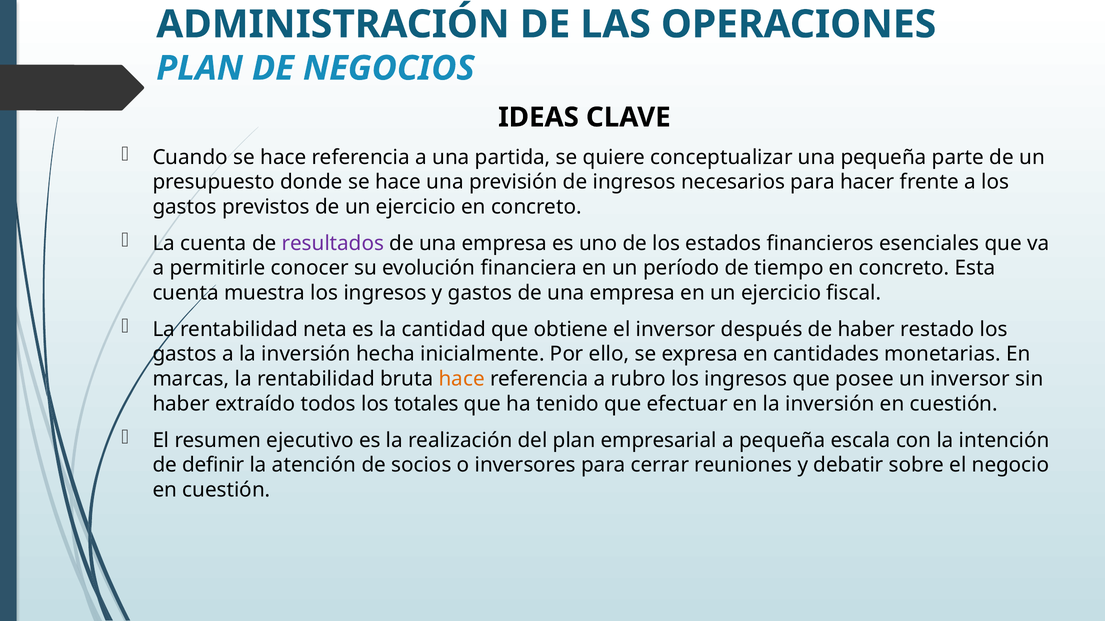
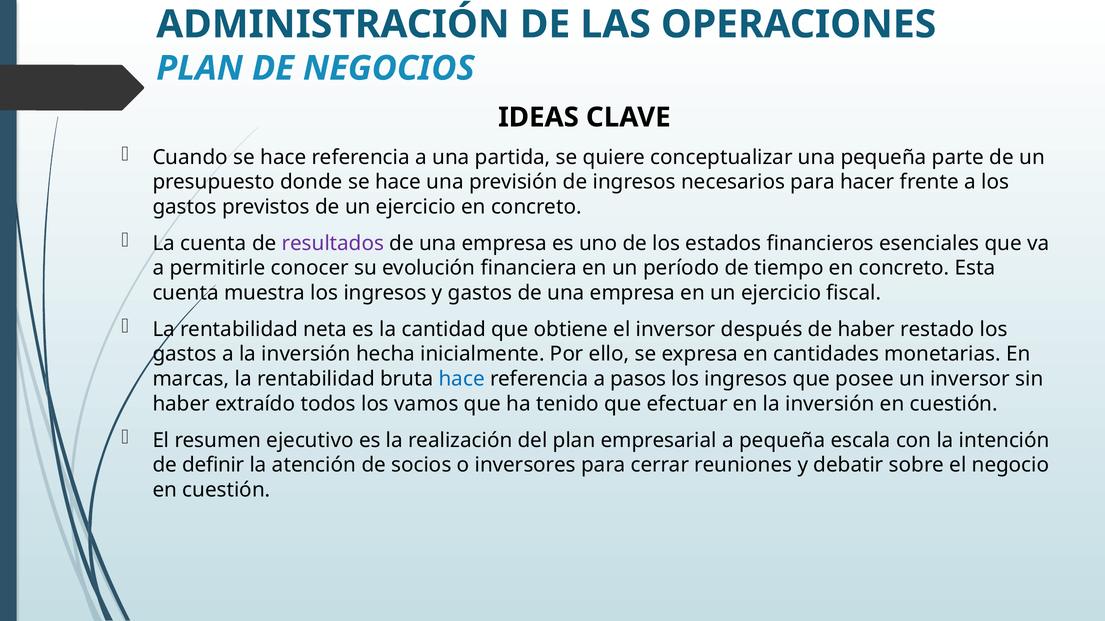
hace colour: orange -> blue (462, 379)
rubro: rubro -> pasos (638, 379)
totales: totales -> vamos (426, 404)
